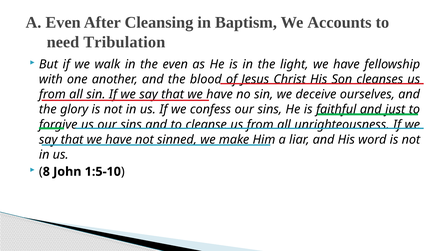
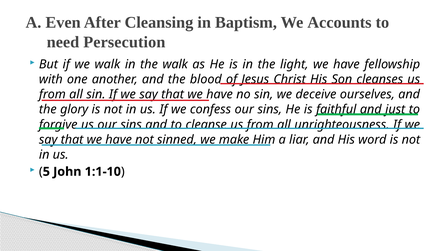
Tribulation: Tribulation -> Persecution (124, 42)
the even: even -> walk (175, 64)
8: 8 -> 5 (46, 172)
1:5-10: 1:5-10 -> 1:1-10 (103, 172)
